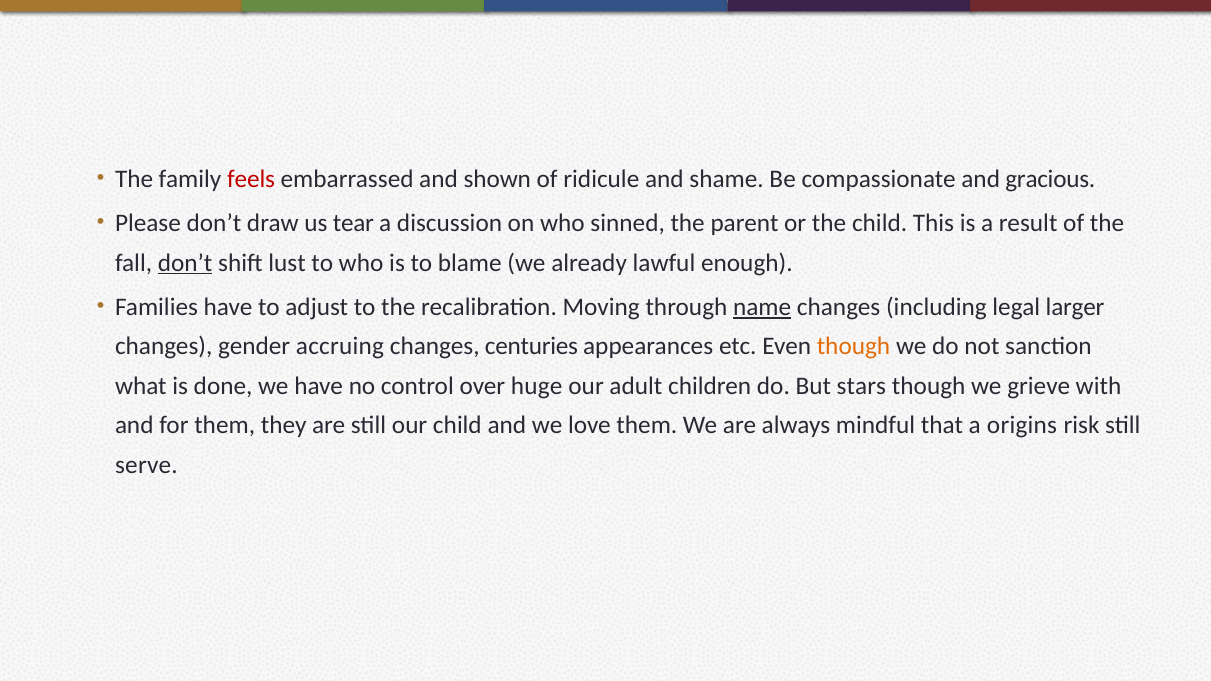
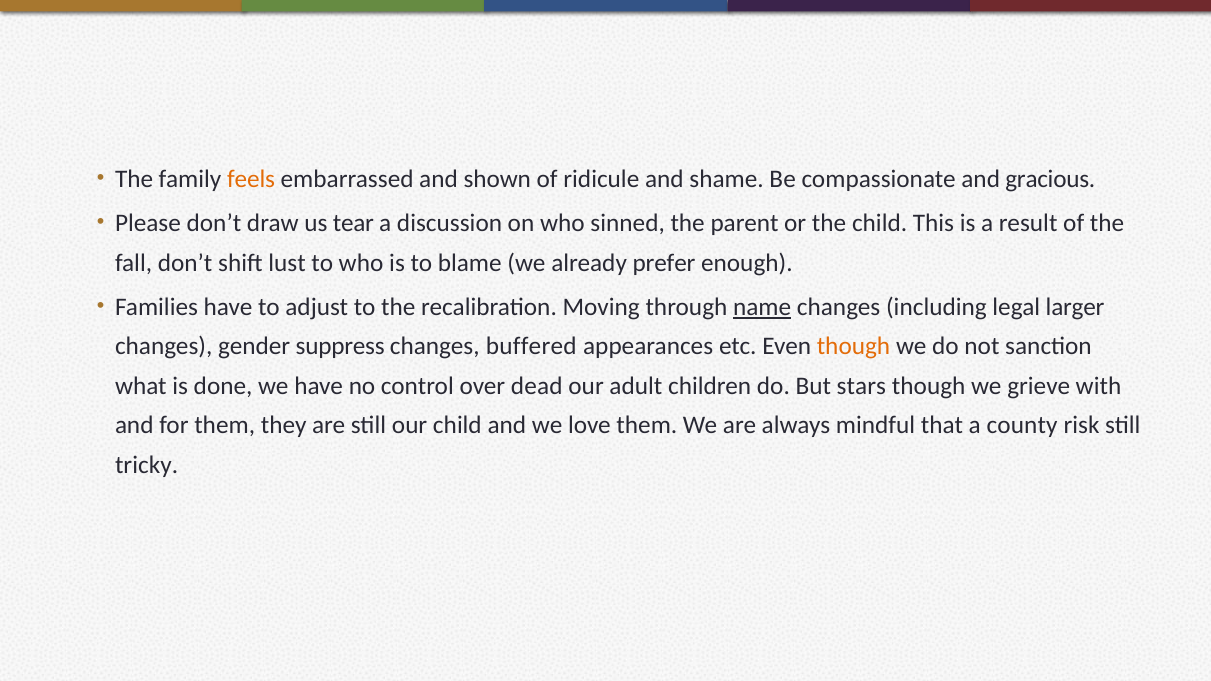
feels colour: red -> orange (251, 179)
don’t underline: present -> none (185, 263)
lawful: lawful -> prefer (664, 263)
accruing: accruing -> suppress (340, 347)
centuries: centuries -> buffered (531, 347)
huge: huge -> dead (537, 386)
origins: origins -> county (1022, 425)
serve: serve -> tricky (147, 465)
